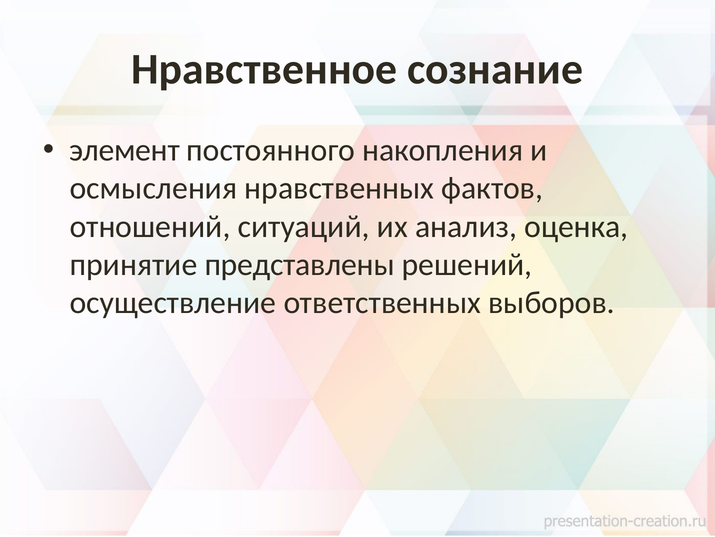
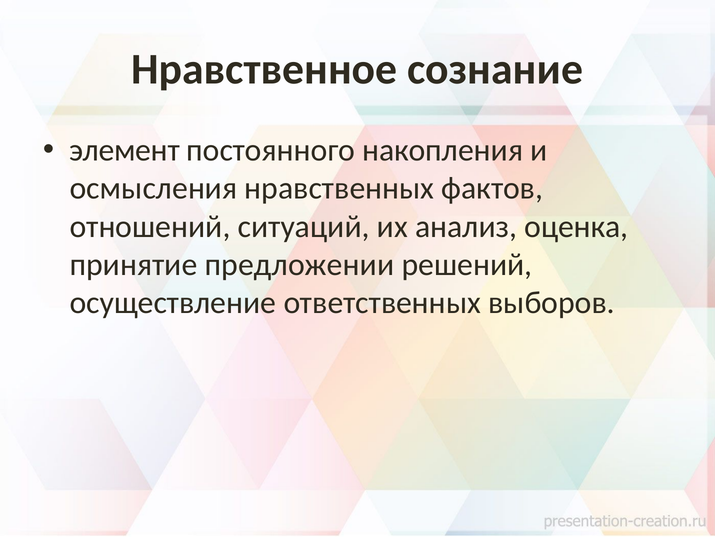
представлены: представлены -> предложении (299, 264)
